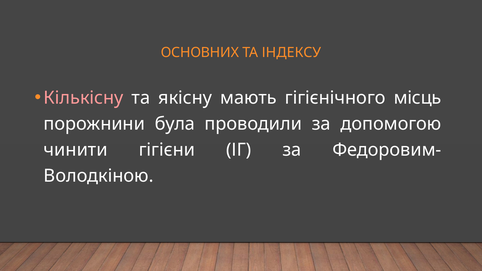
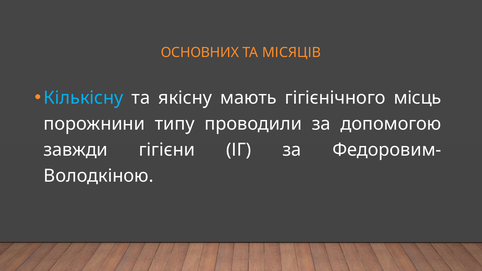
ІНДЕКСУ: ІНДЕКСУ -> МІСЯЦІВ (292, 52)
Кількісну colour: pink -> light blue (84, 98)
була: була -> типу (175, 124)
чинити: чинити -> завжди (76, 150)
